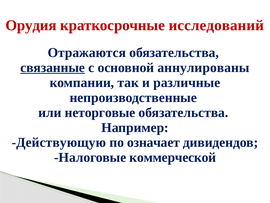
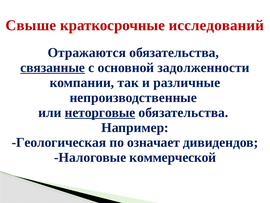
Орудия: Орудия -> Свыше (31, 25)
аннулированы: аннулированы -> задолженности (204, 67)
неторговые underline: none -> present (100, 112)
Действующую: Действующую -> Геологическая (59, 142)
